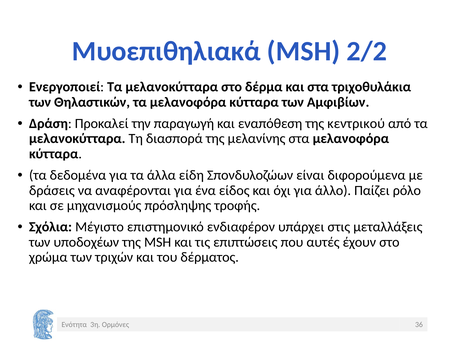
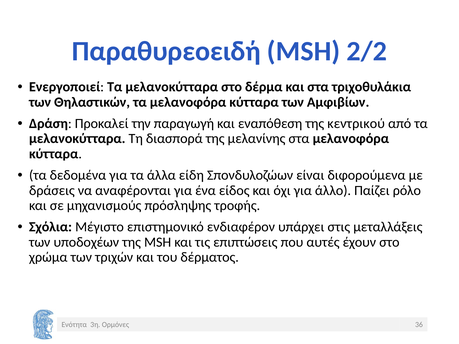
Μυοεπιθηλιακά: Μυοεπιθηλιακά -> Παραθυρεοειδή (166, 51)
